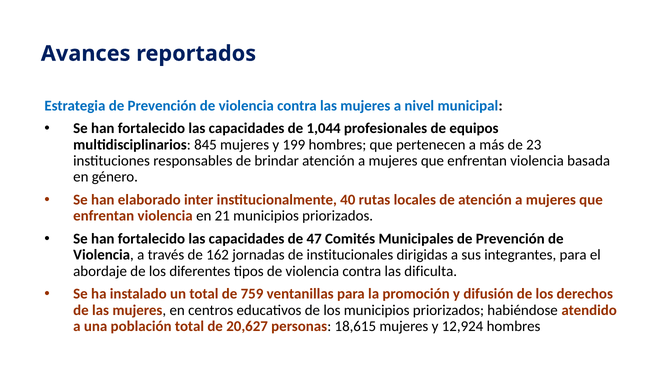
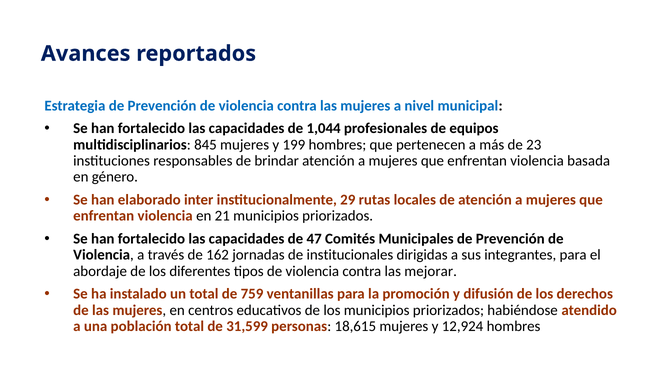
40: 40 -> 29 (348, 200)
dificulta: dificulta -> mejorar (431, 271)
20,627: 20,627 -> 31,599 (247, 326)
